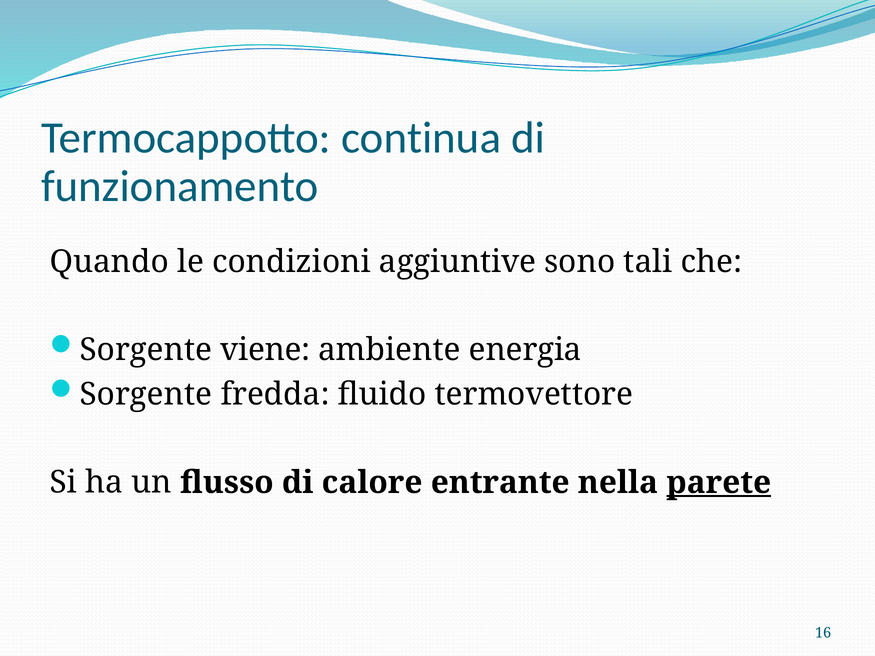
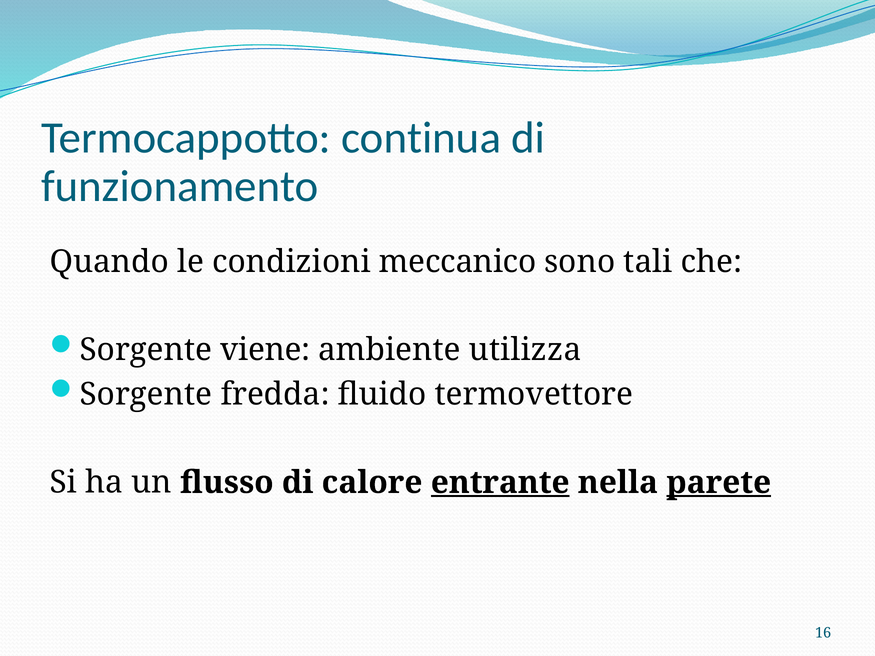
aggiuntive: aggiuntive -> meccanico (458, 262)
energia: energia -> utilizza (525, 350)
entrante underline: none -> present (500, 483)
